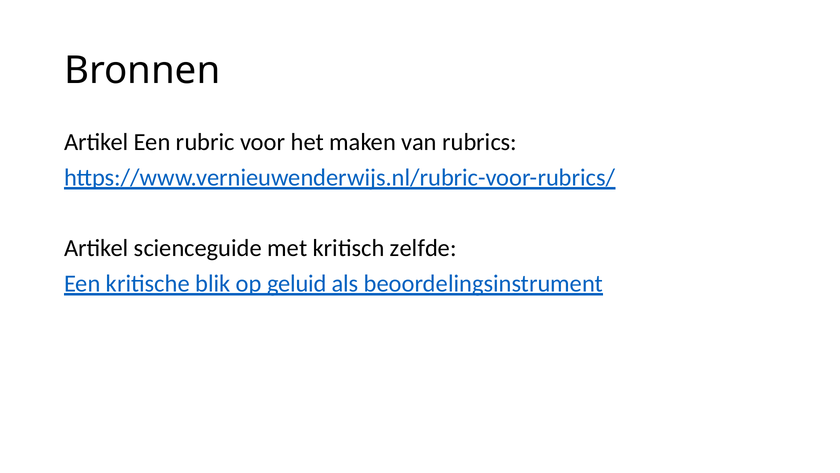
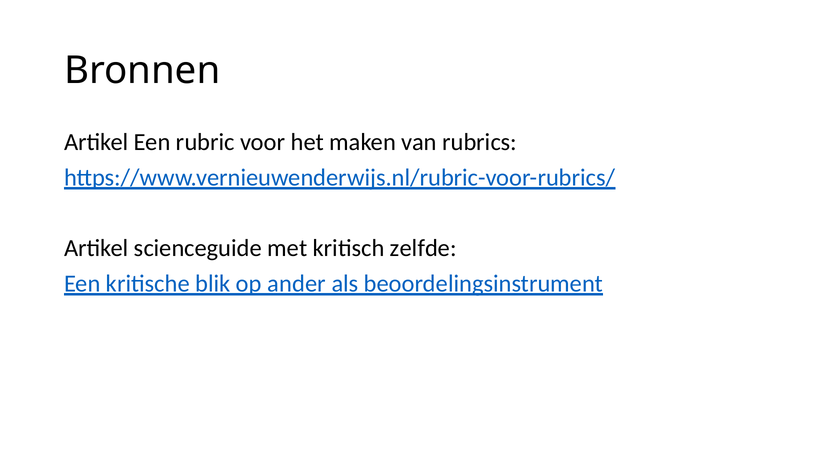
geluid: geluid -> ander (297, 284)
